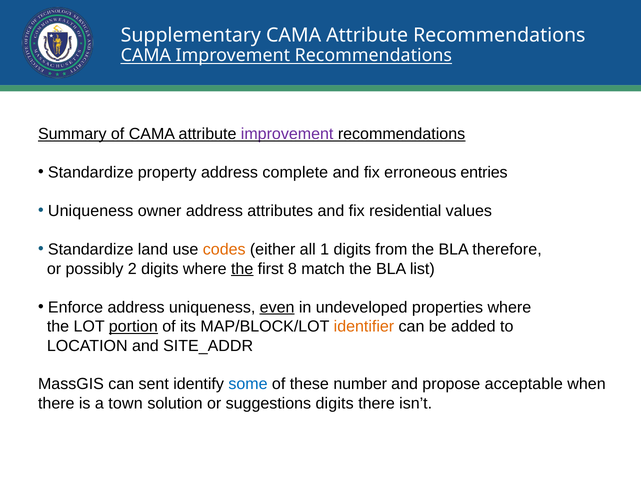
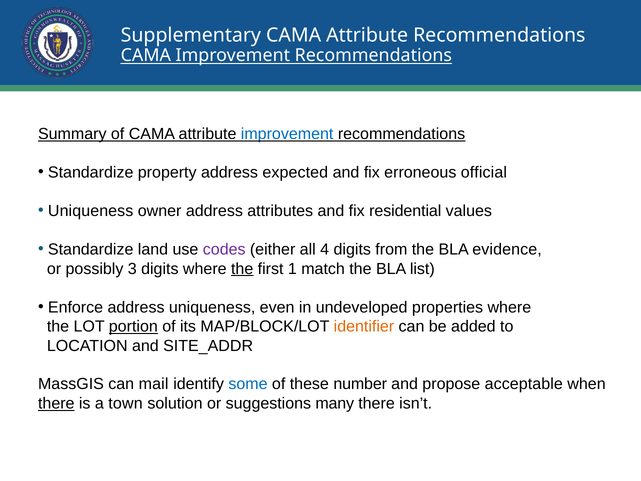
improvement colour: purple -> blue (287, 134)
complete: complete -> expected (295, 172)
entries: entries -> official (484, 172)
codes colour: orange -> purple (224, 249)
1: 1 -> 4 (325, 249)
therefore: therefore -> evidence (507, 249)
2: 2 -> 3 (132, 269)
8: 8 -> 1 (292, 269)
even underline: present -> none (277, 307)
sent: sent -> mail (154, 384)
there underline: none -> present (56, 403)
suggestions digits: digits -> many (335, 403)
